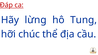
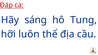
lừng: lừng -> sáng (36, 20)
chúc: chúc -> luôn (29, 34)
